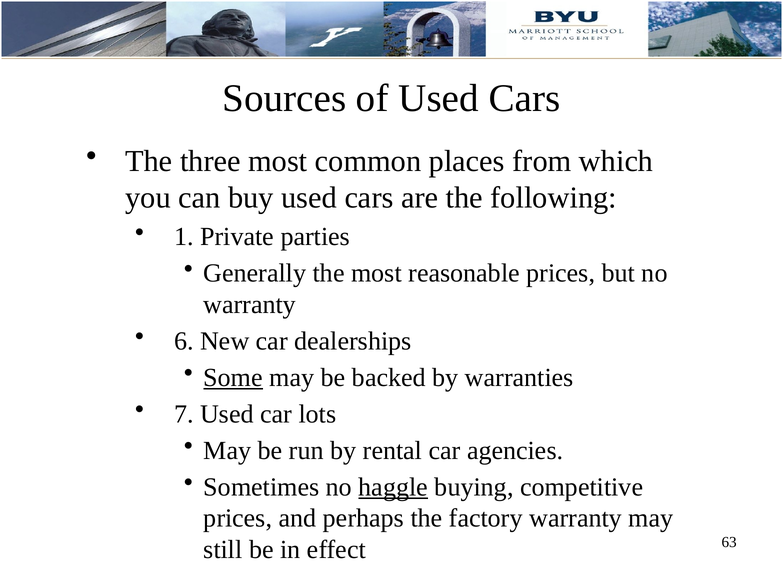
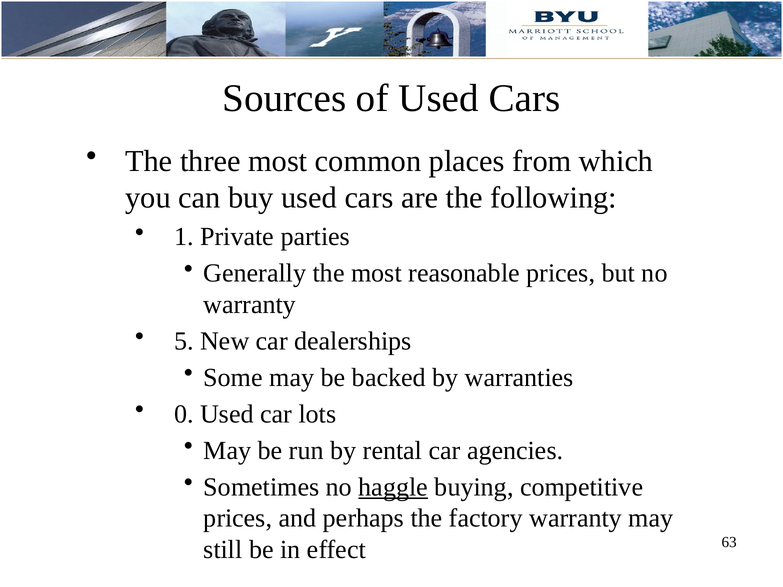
6: 6 -> 5 (184, 341)
Some underline: present -> none (233, 378)
7: 7 -> 0 (184, 414)
